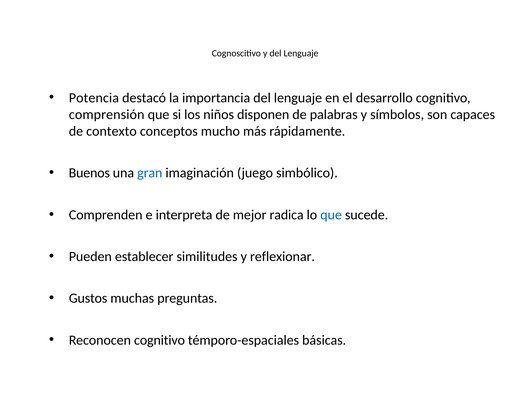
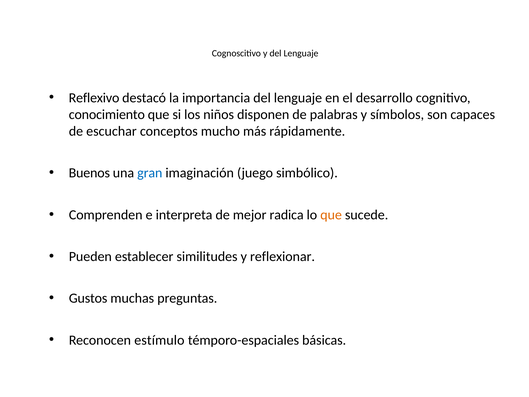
Potencia: Potencia -> Reflexivo (94, 98)
comprensión: comprensión -> conocimiento (107, 114)
contexto: contexto -> escuchar (111, 131)
que colour: blue -> orange (331, 215)
Reconocen cognitivo: cognitivo -> estímulo (159, 340)
